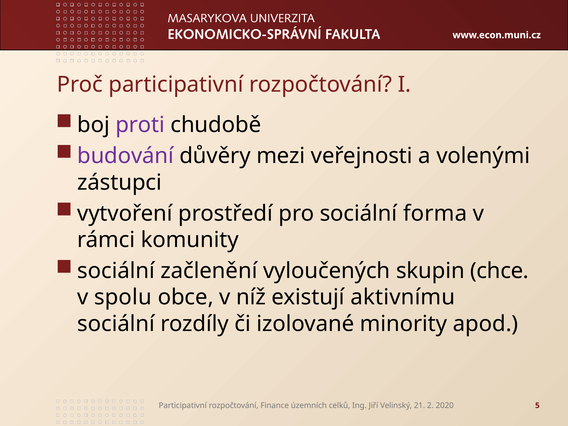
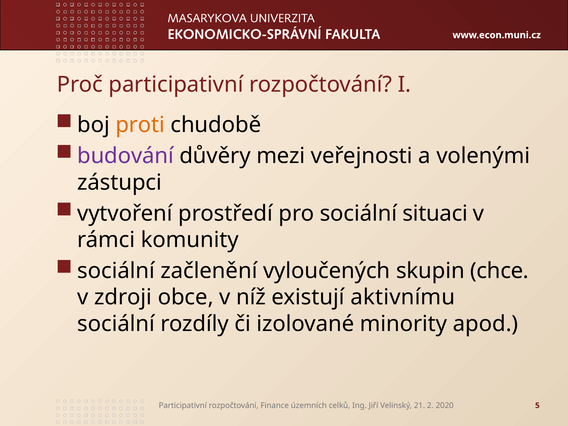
proti colour: purple -> orange (140, 125)
forma: forma -> situaci (435, 213)
spolu: spolu -> zdroji (123, 297)
